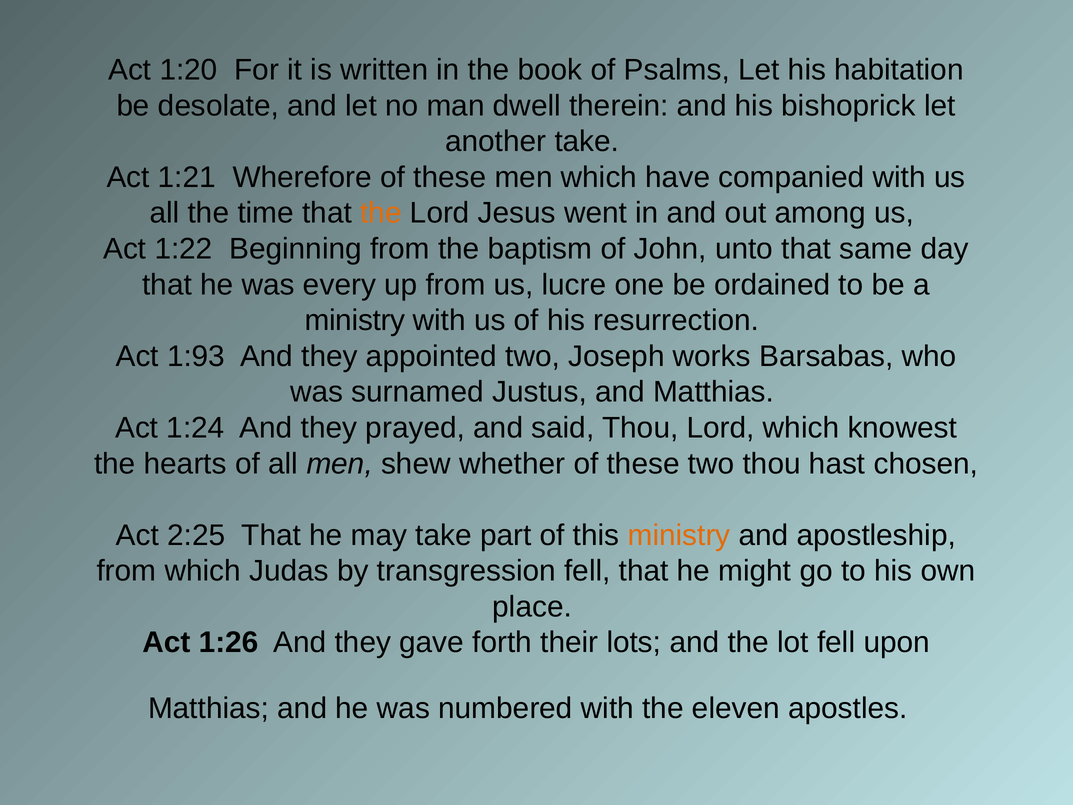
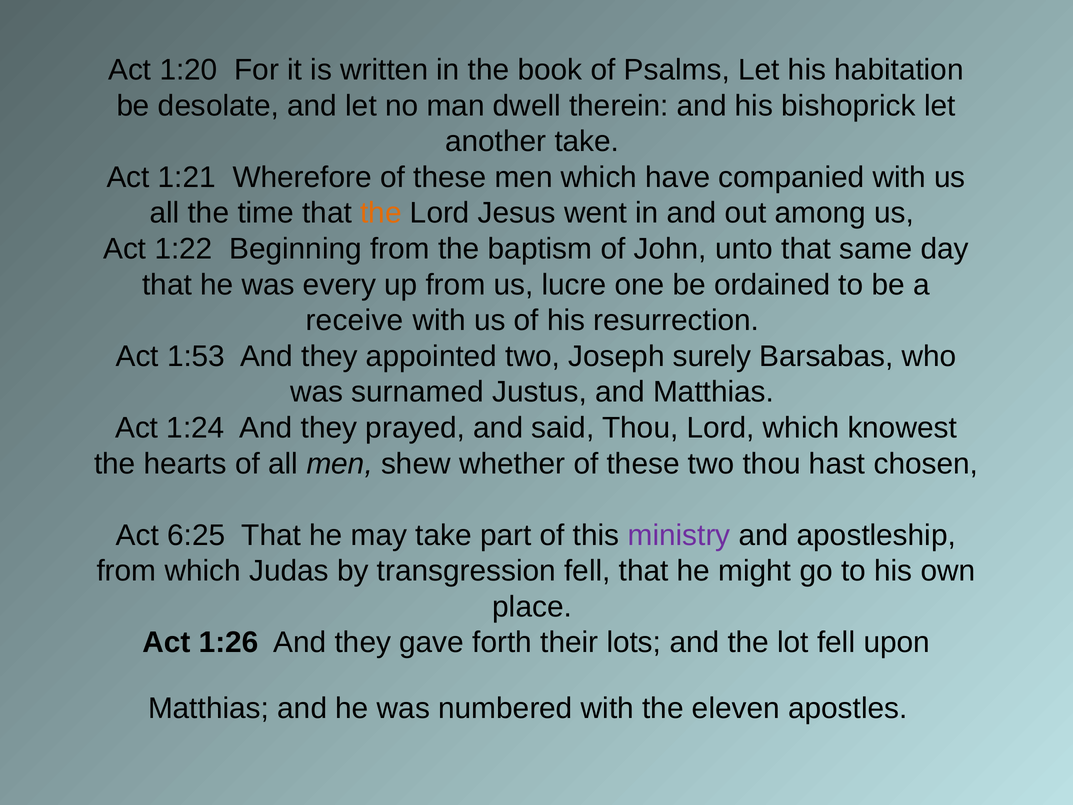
ministry: ministry -> receive (355, 320)
1:93: 1:93 -> 1:53 (196, 356)
works: works -> surely (712, 356)
2:25: 2:25 -> 6:25 (196, 535)
ministry colour: orange -> purple (679, 535)
